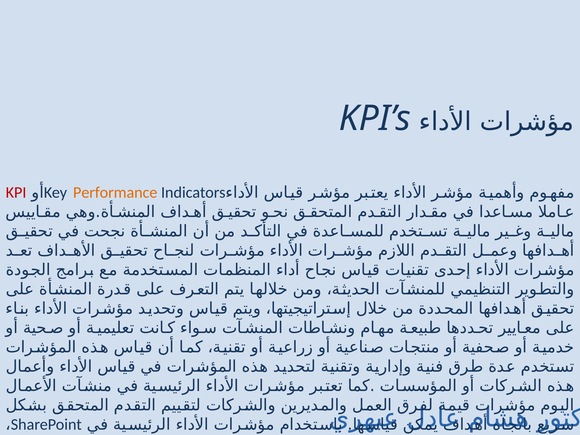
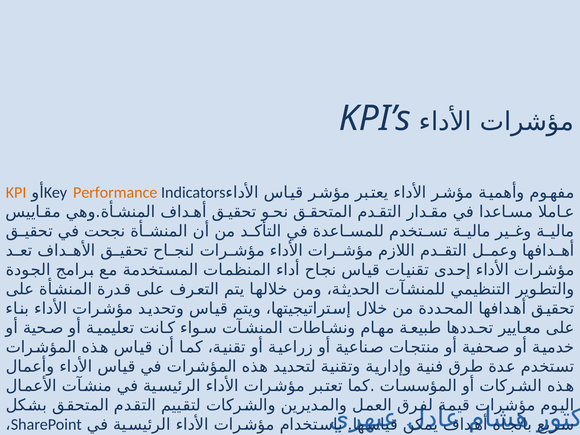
KPI colour: red -> orange (16, 192)
